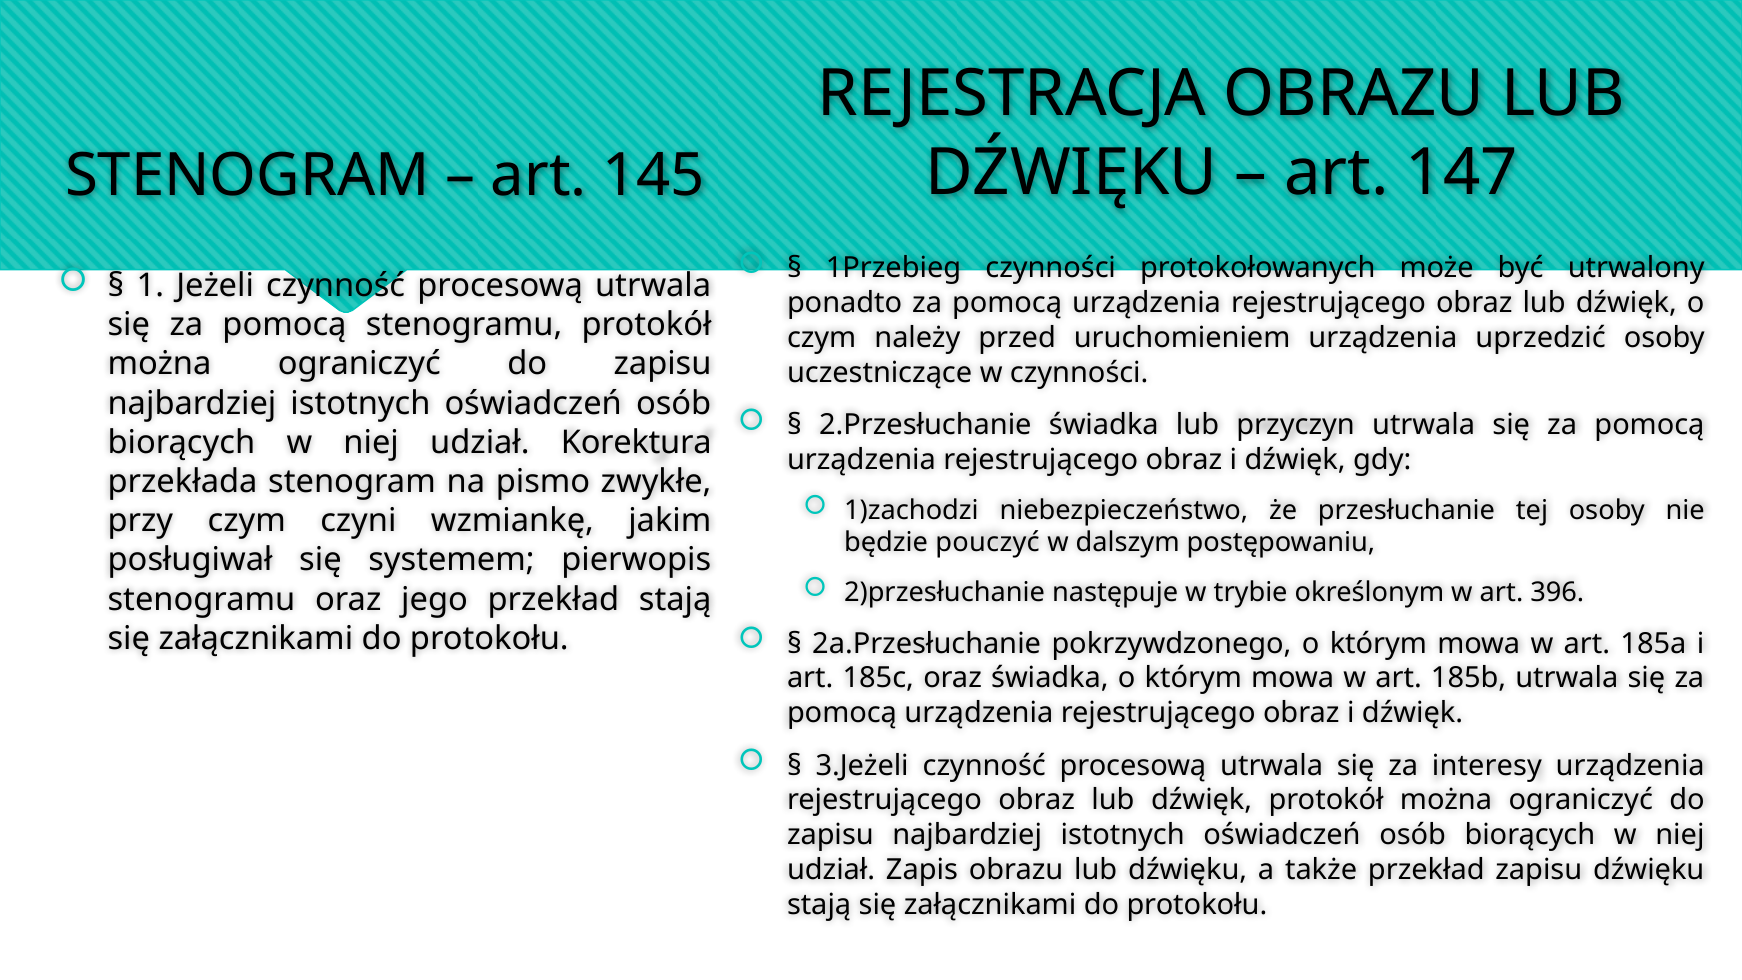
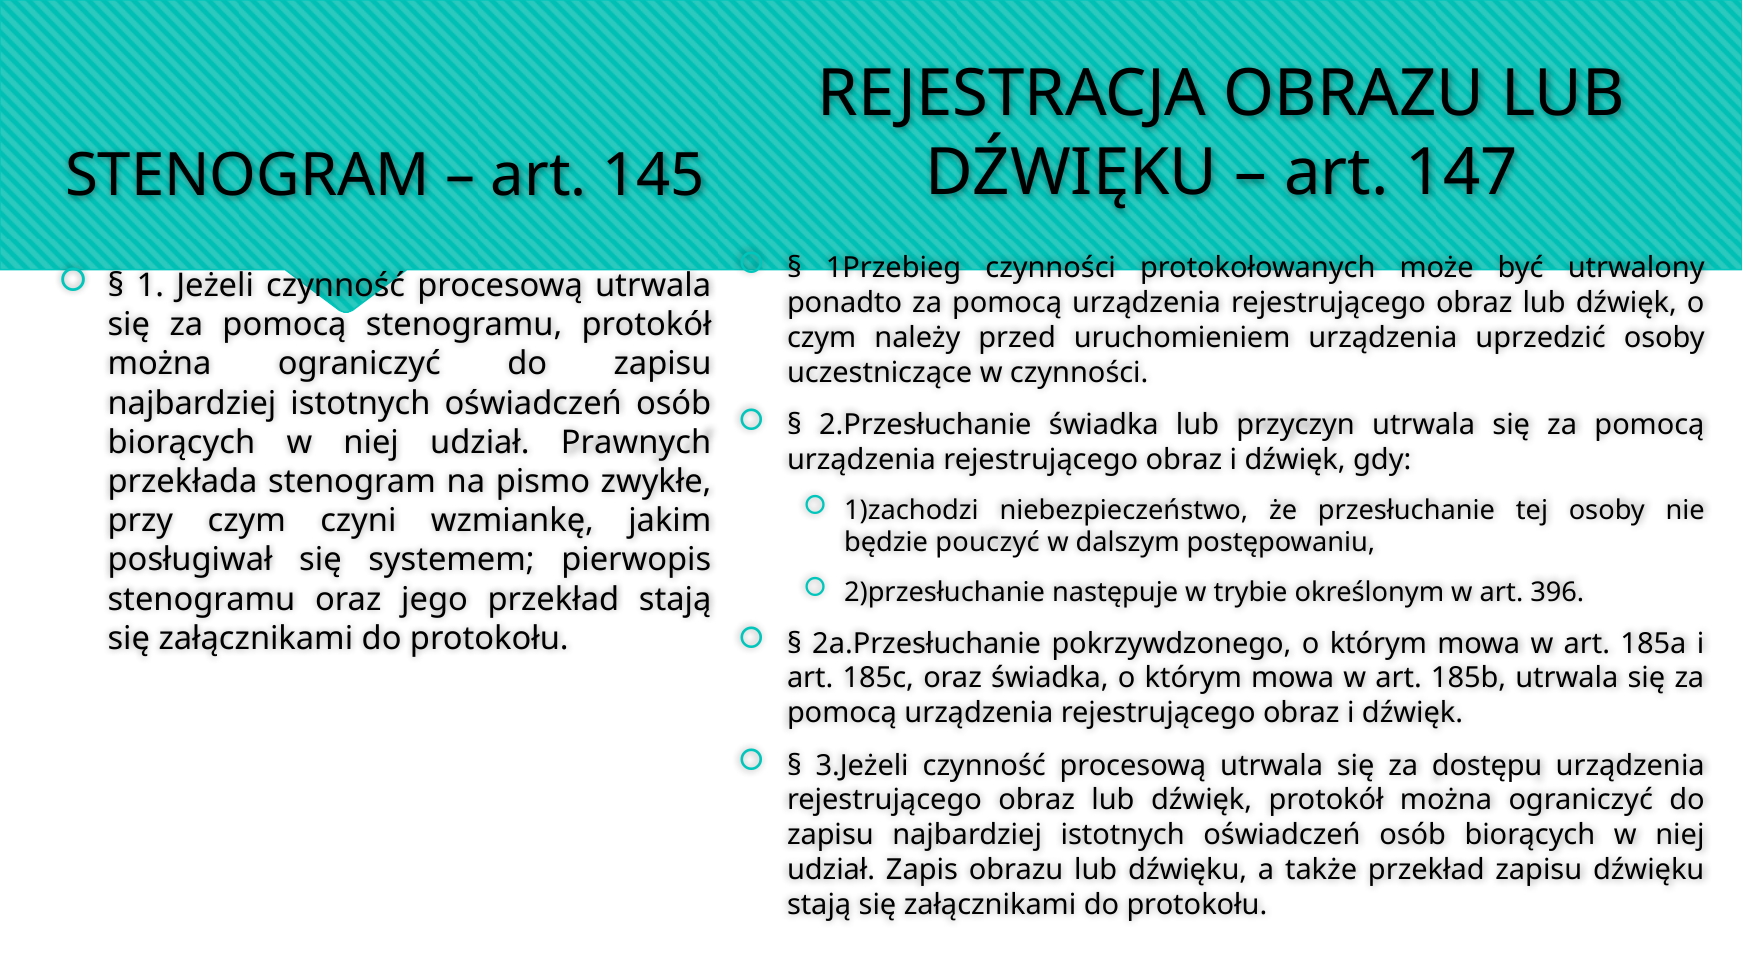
Korektura: Korektura -> Prawnych (636, 442)
interesy: interesy -> dostępu (1487, 765)
